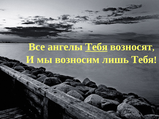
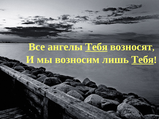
Тебя underline: none -> present (143, 60)
